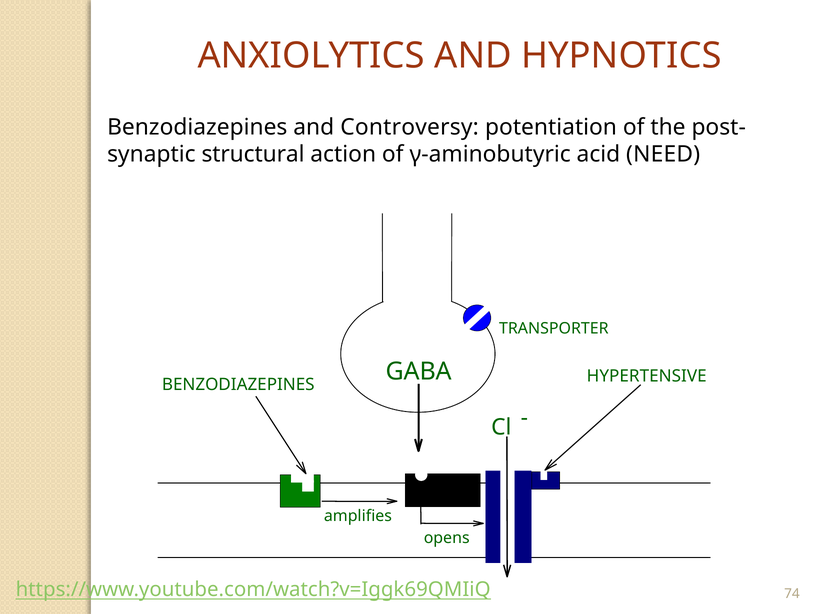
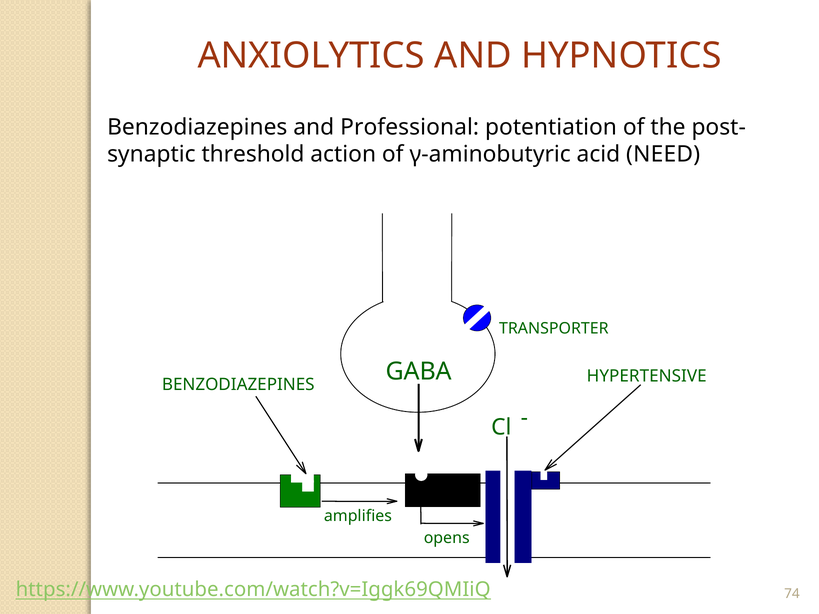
Controversy: Controversy -> Professional (410, 127)
structural: structural -> threshold (253, 154)
